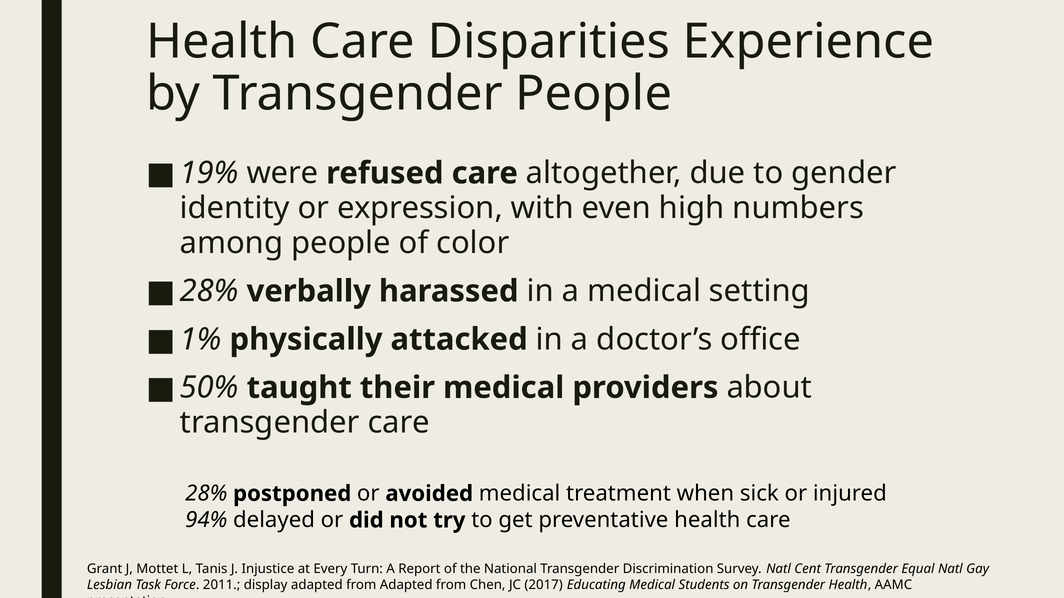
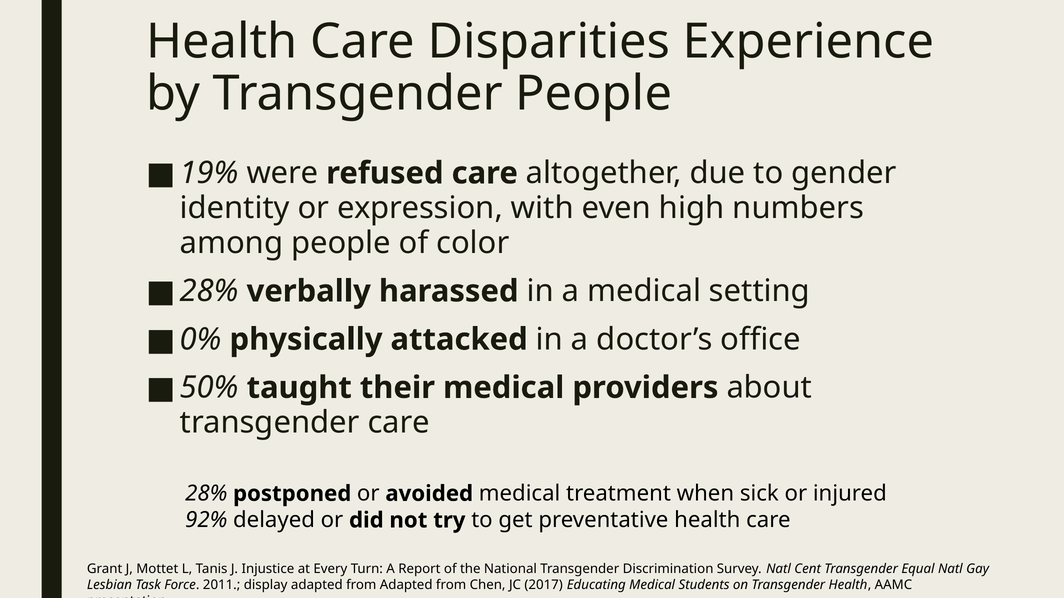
1%: 1% -> 0% (201, 340)
94%: 94% -> 92% (206, 521)
